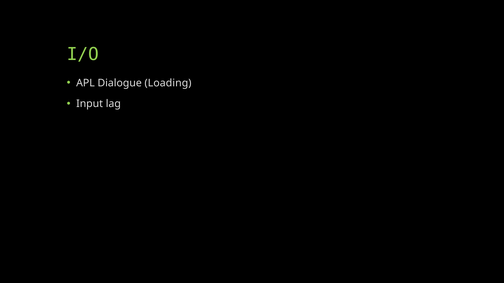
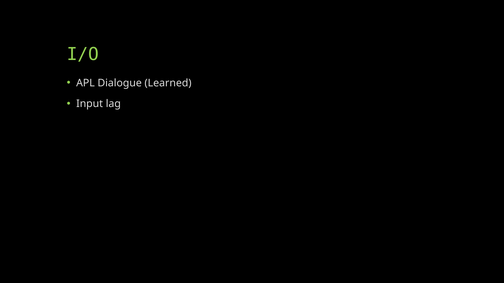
Loading: Loading -> Learned (168, 83)
